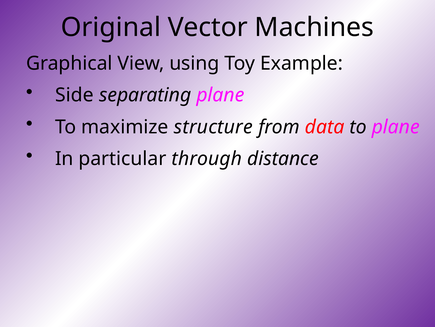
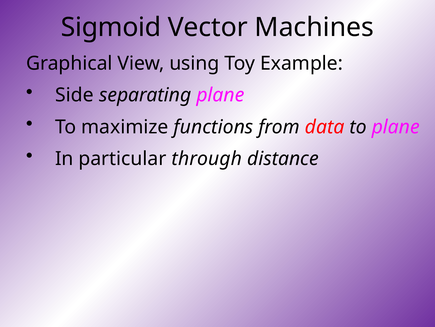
Original: Original -> Sigmoid (111, 27)
structure: structure -> functions (213, 127)
